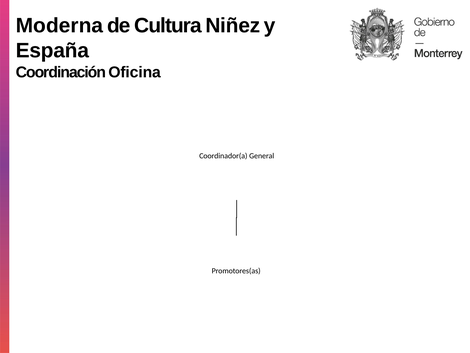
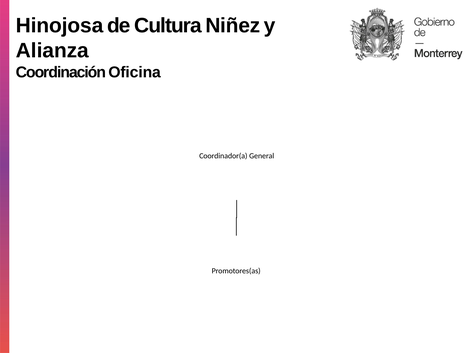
Moderna: Moderna -> Hinojosa (60, 26)
España: España -> Alianza (52, 51)
